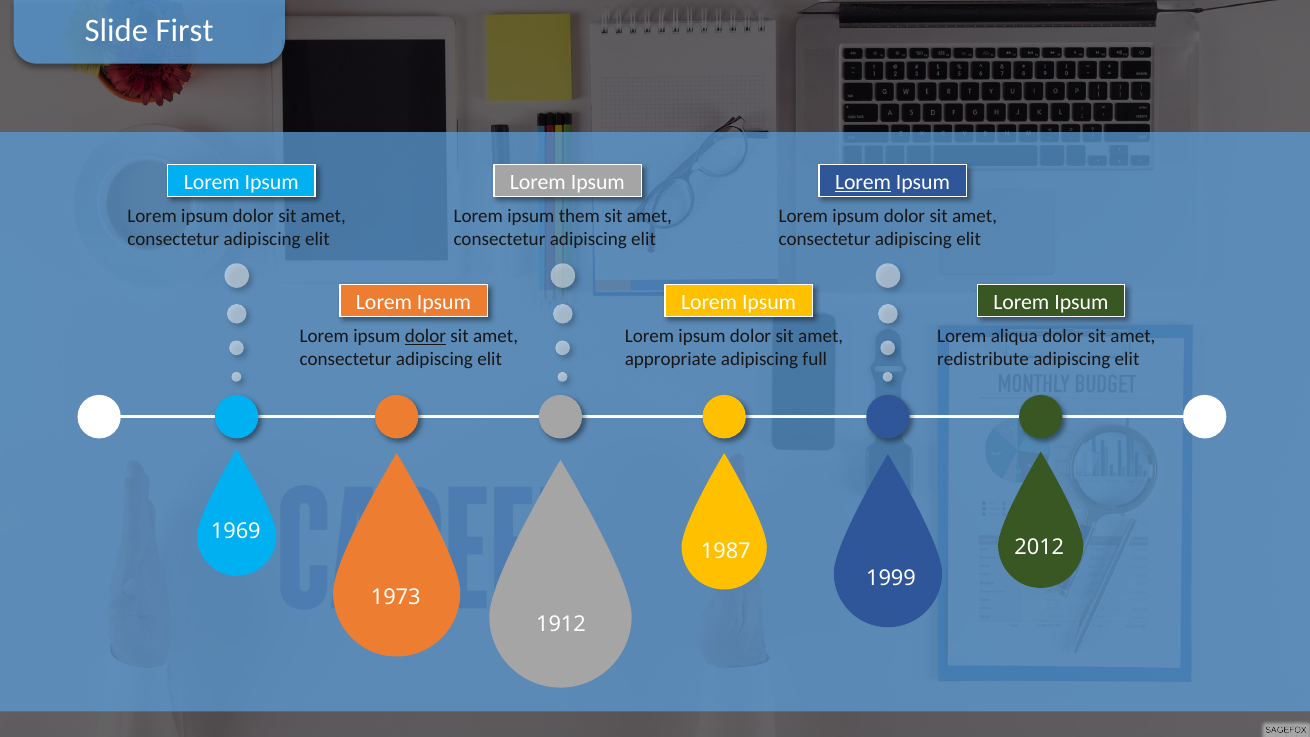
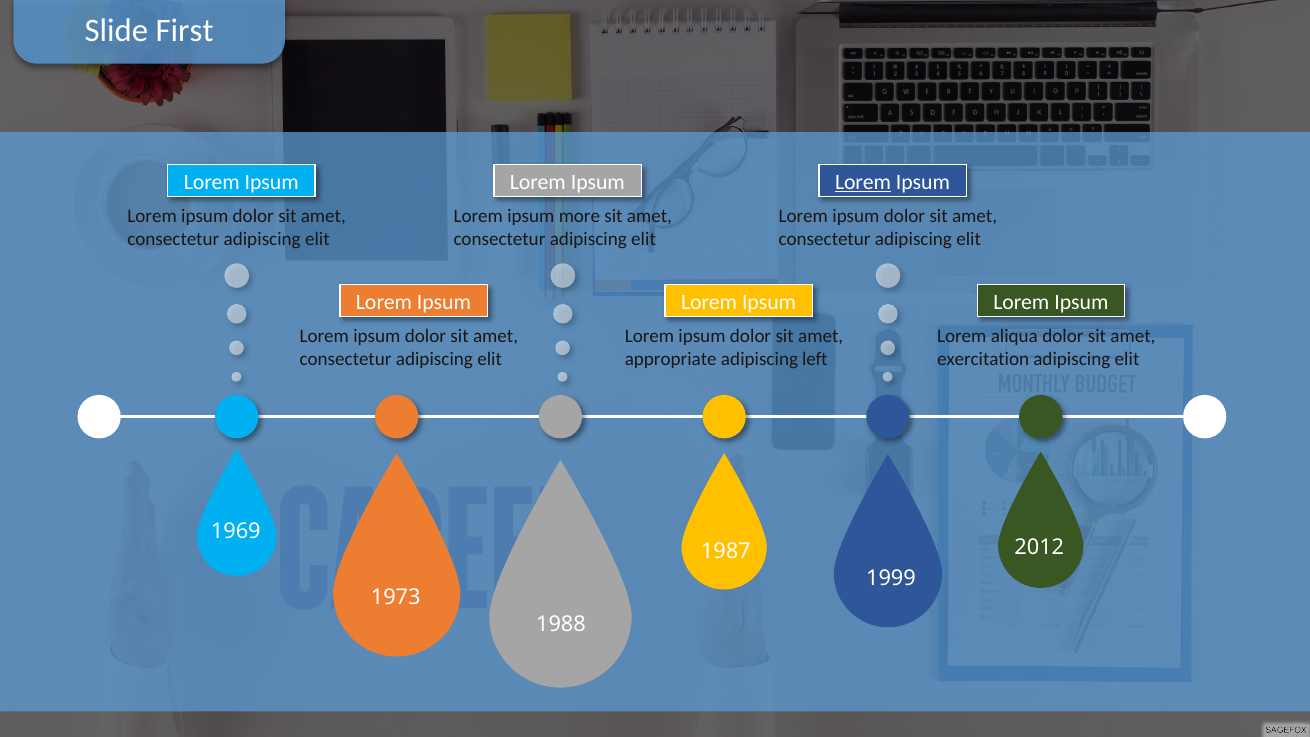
them: them -> more (579, 216)
dolor underline: present -> none (425, 336)
full: full -> left (815, 359)
redistribute: redistribute -> exercitation (983, 359)
1912: 1912 -> 1988 (561, 624)
